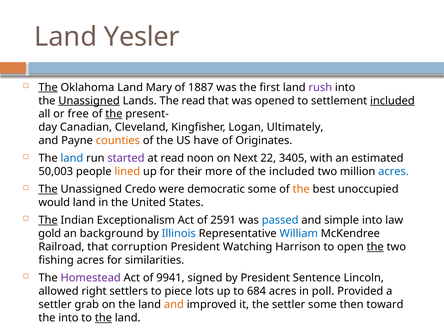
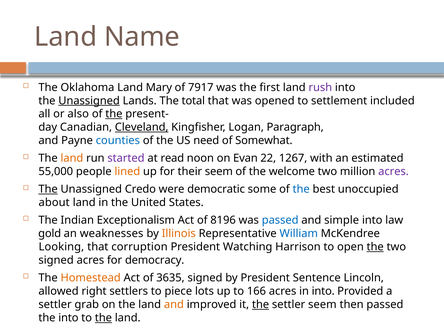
Yesler: Yesler -> Name (142, 37)
The underline: present -> none (48, 87)
1887: 1887 -> 7917 (201, 87)
The read: read -> total (193, 101)
included underline: present -> none (392, 101)
free: free -> also (78, 114)
Cleveland underline: none -> present (142, 127)
Ultimately: Ultimately -> Paragraph (295, 127)
counties colour: orange -> blue (118, 141)
have: have -> need (206, 141)
Originates: Originates -> Somewhat (264, 141)
land colour: blue -> orange (72, 158)
Next: Next -> Evan (245, 158)
3405: 3405 -> 1267 (293, 158)
50,003: 50,003 -> 55,000 (56, 172)
their more: more -> seem (219, 172)
the included: included -> welcome (292, 172)
acres colour: blue -> purple (394, 172)
the colour: orange -> blue (301, 189)
would: would -> about (54, 203)
The underline: present -> none (48, 220)
2591: 2591 -> 8196 (223, 220)
background: background -> weaknesses (112, 234)
Illinois colour: blue -> orange (179, 234)
Railroad: Railroad -> Looking (61, 247)
fishing: fishing -> signed (56, 260)
similarities: similarities -> democracy (155, 260)
Homestead colour: purple -> orange (91, 278)
9941: 9941 -> 3635 (170, 278)
684: 684 -> 166 (256, 291)
in poll: poll -> into (323, 291)
the underline: none -> present (261, 304)
settler some: some -> seem (322, 304)
then toward: toward -> passed (385, 304)
